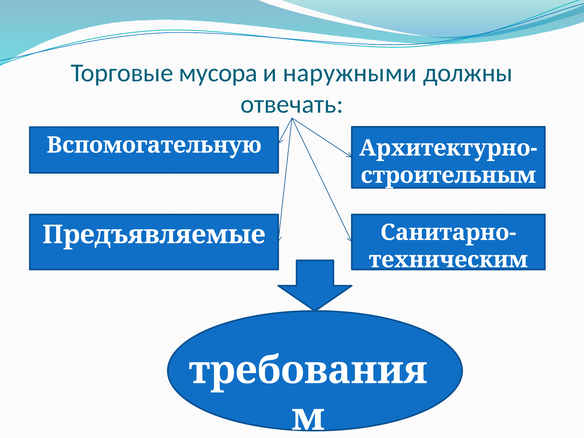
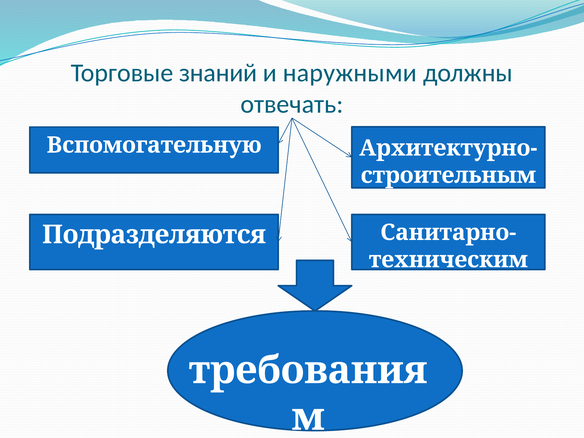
мусора: мусора -> знаний (218, 73)
Предъявляемые: Предъявляемые -> Подразделяются (154, 235)
